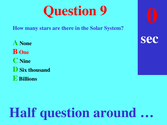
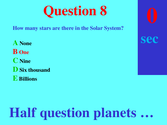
Question 9: 9 -> 8 (104, 11)
sec colour: white -> light blue (150, 39)
around: around -> planets (115, 113)
